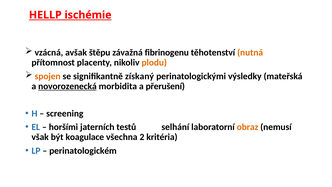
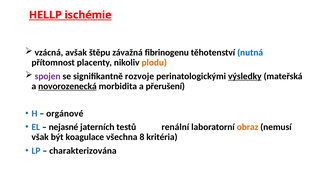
nutná colour: orange -> blue (250, 52)
spojen colour: orange -> purple (48, 76)
získaný: získaný -> rozvoje (140, 76)
výsledky underline: none -> present (245, 76)
screening: screening -> orgánové (65, 113)
horšími: horšími -> nejasné (63, 127)
selhání: selhání -> renální (175, 127)
2: 2 -> 8 (142, 137)
perinatologickém: perinatologickém -> charakterizována (83, 151)
